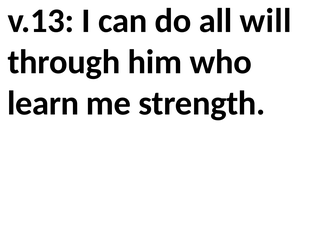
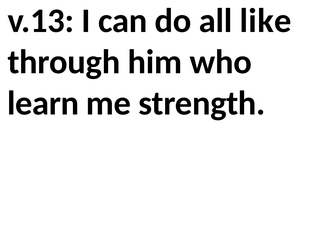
will: will -> like (266, 21)
